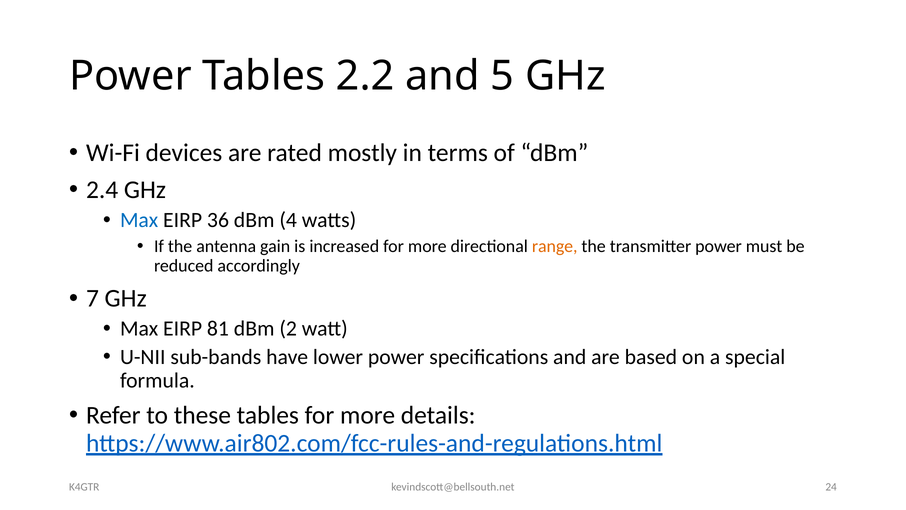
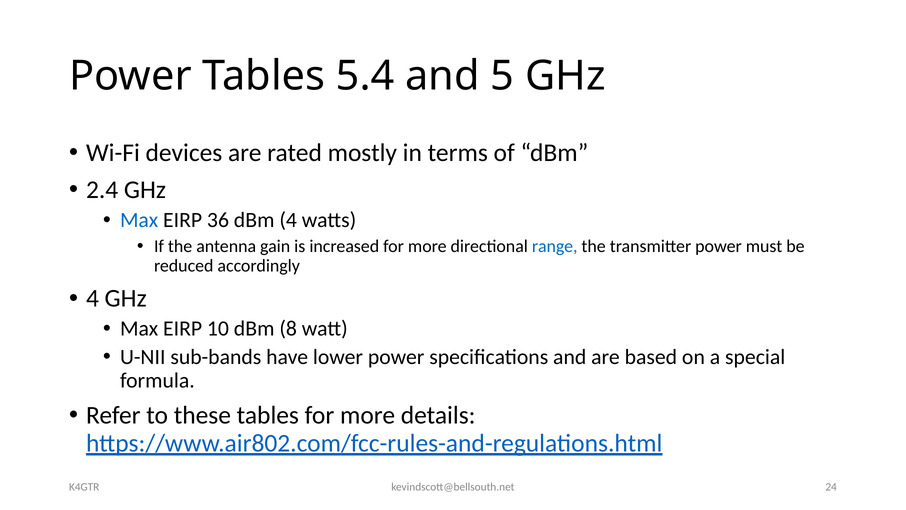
2.2: 2.2 -> 5.4 (365, 76)
range colour: orange -> blue (555, 246)
7: 7 -> 4 (93, 298)
81: 81 -> 10 (218, 328)
2: 2 -> 8 (288, 328)
